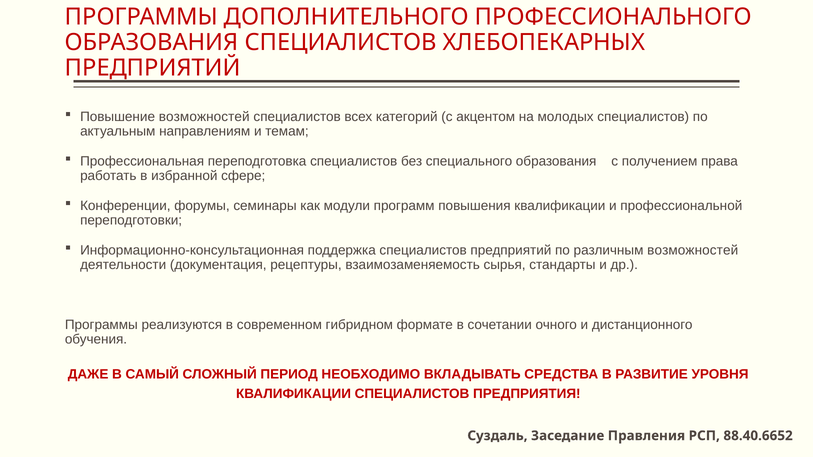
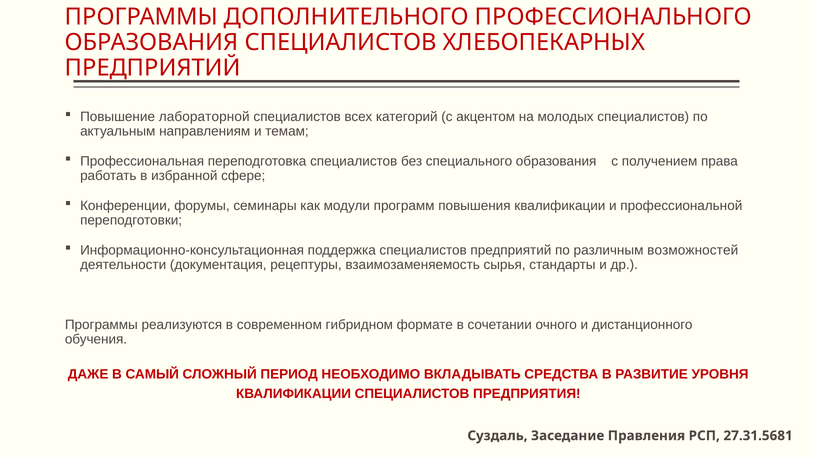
Повышение возможностей: возможностей -> лабораторной (204, 117)
88.40.6652: 88.40.6652 -> 27.31.5681 (758, 436)
